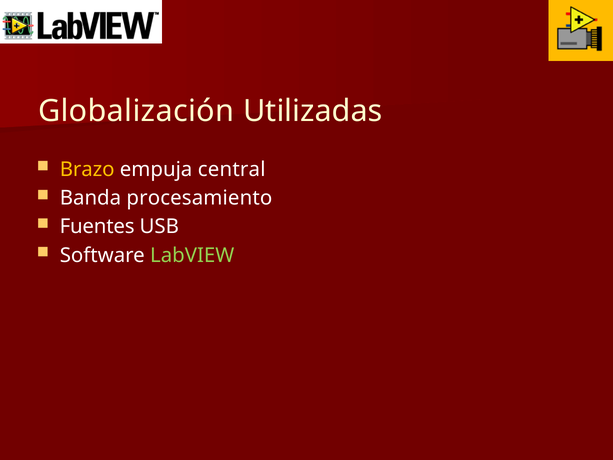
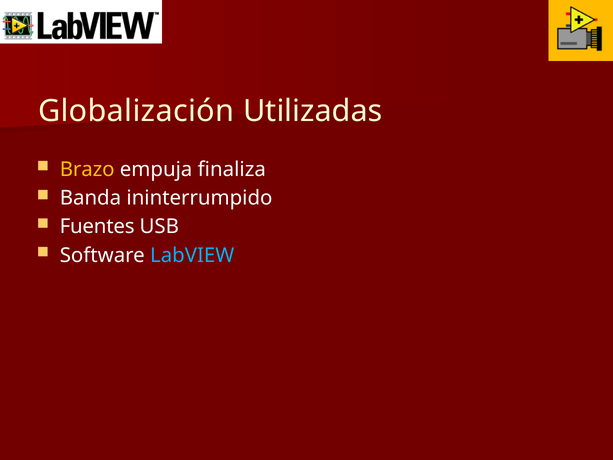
central: central -> finaliza (232, 169)
procesamiento: procesamiento -> ininterrumpido (199, 198)
LabVIEW colour: light green -> light blue (192, 255)
